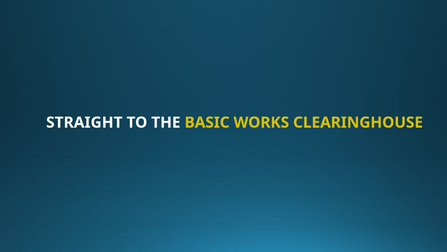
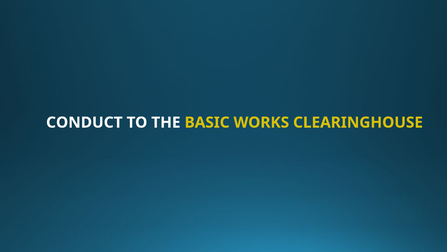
STRAIGHT: STRAIGHT -> CONDUCT (84, 122)
